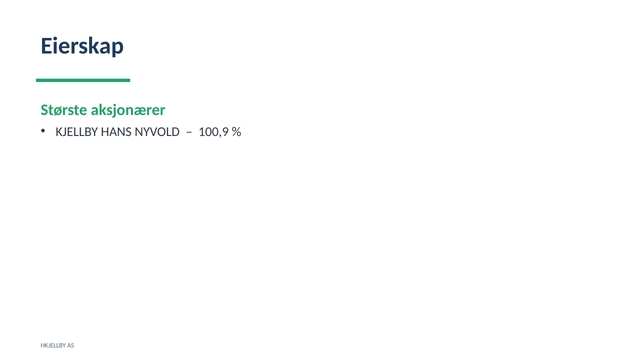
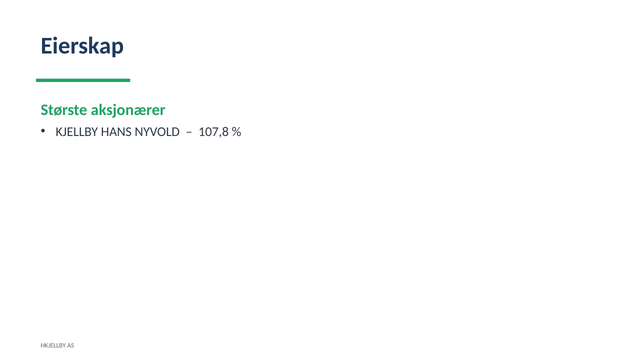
100,9: 100,9 -> 107,8 (214, 131)
